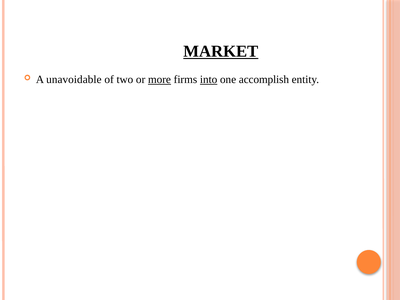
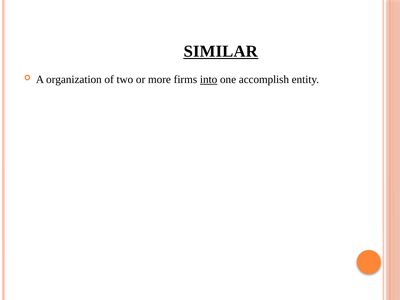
MARKET: MARKET -> SIMILAR (221, 51)
unavoidable: unavoidable -> organization (74, 79)
more underline: present -> none (159, 79)
